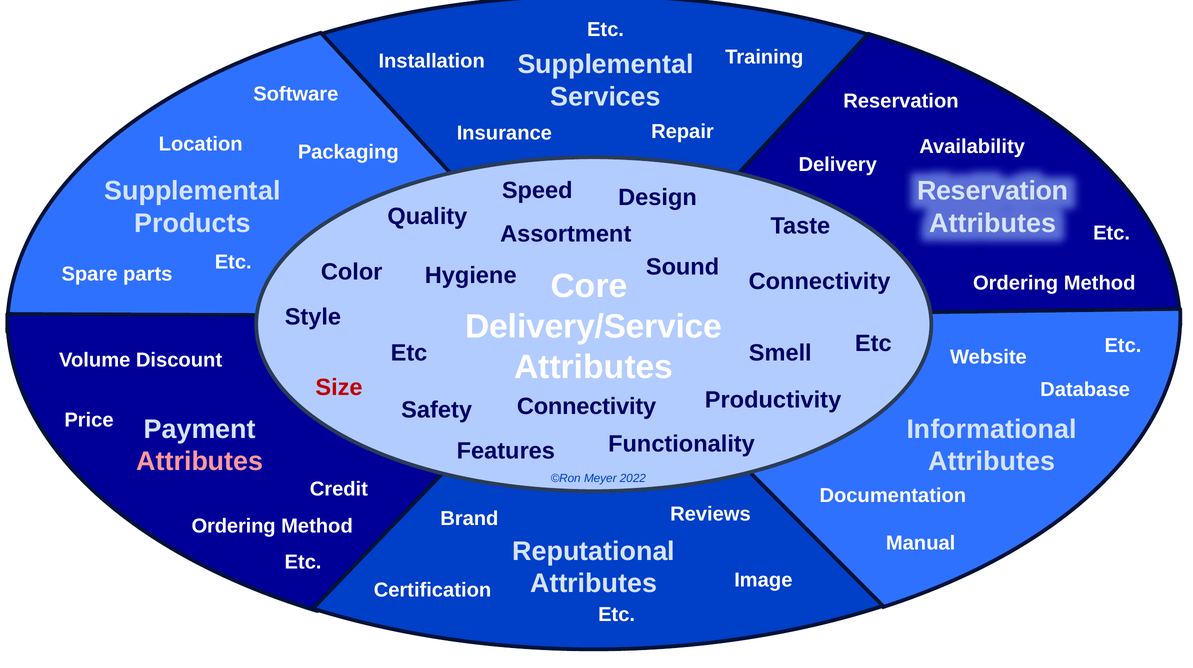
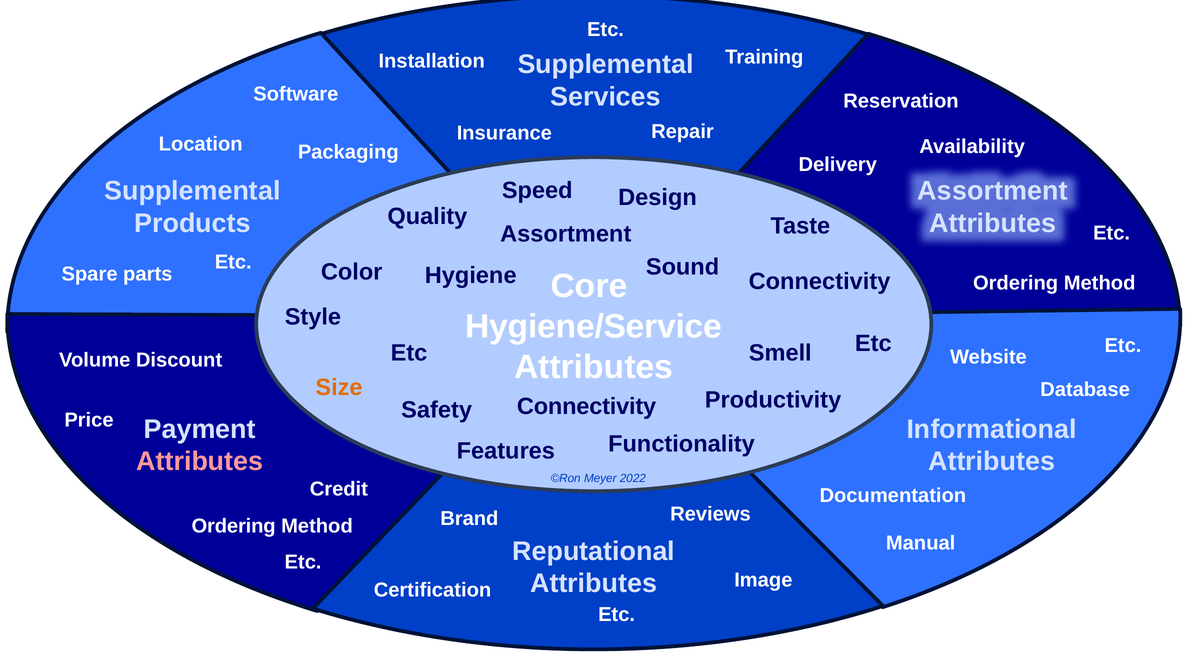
Reservation: Reservation -> Assortment (993, 191)
Delivery/Service: Delivery/Service -> Hygiene/Service (594, 327)
Size colour: red -> orange (339, 388)
